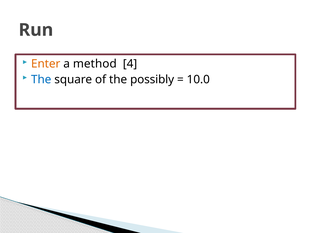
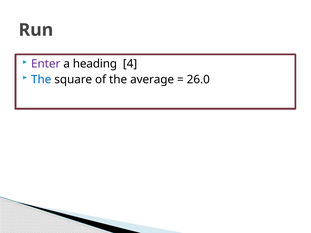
Enter colour: orange -> purple (46, 64)
method: method -> heading (95, 64)
possibly: possibly -> average (152, 80)
10.0: 10.0 -> 26.0 (198, 80)
